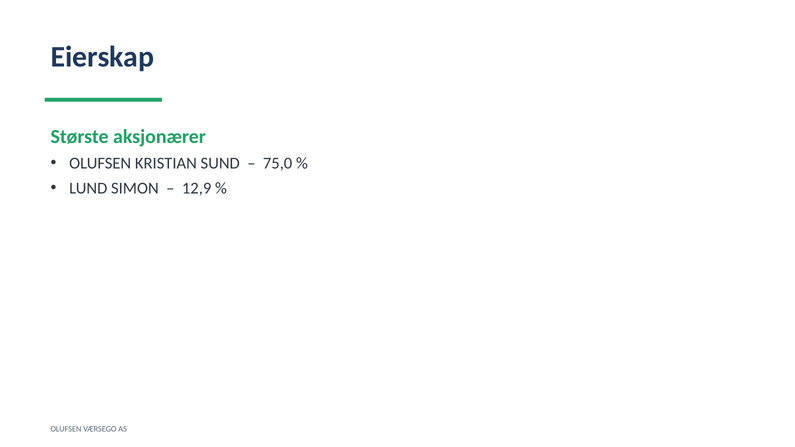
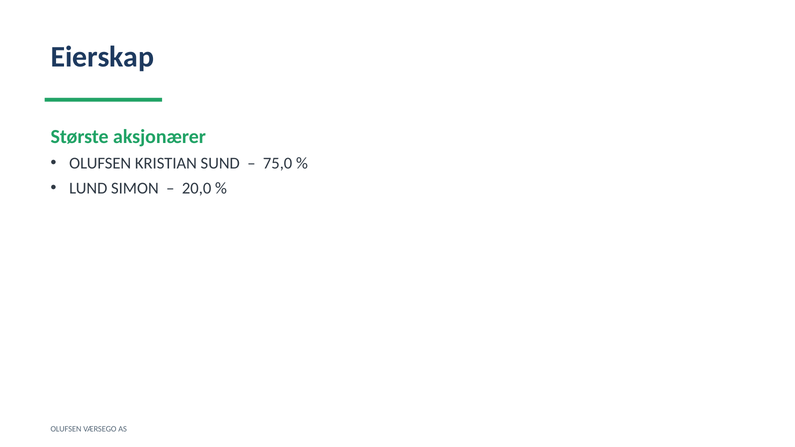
12,9: 12,9 -> 20,0 (197, 188)
